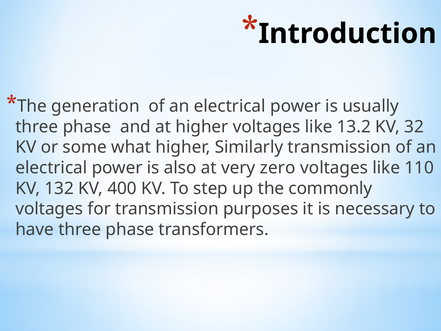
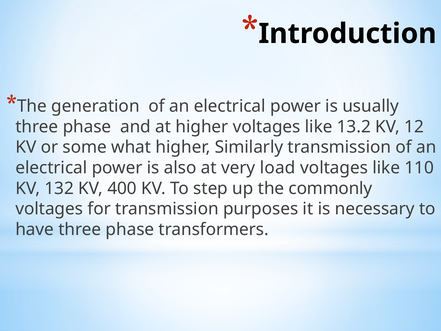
32: 32 -> 12 (414, 127)
zero: zero -> load (278, 168)
